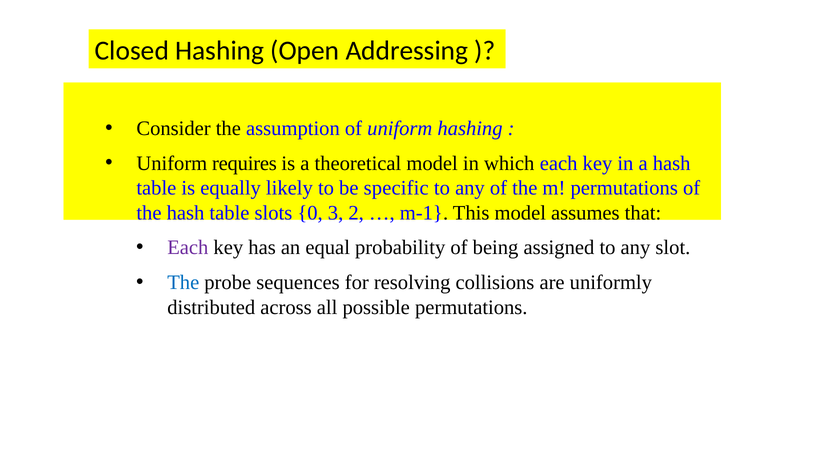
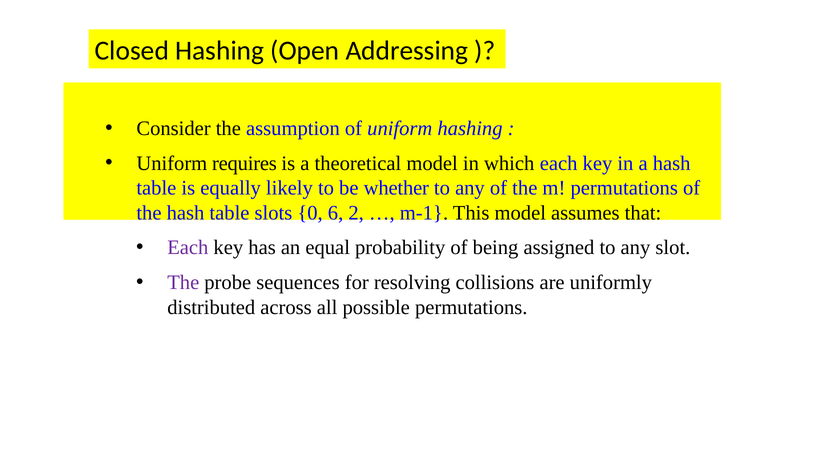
specific: specific -> whether (396, 188)
3: 3 -> 6 (336, 213)
The colour: blue -> purple (183, 283)
